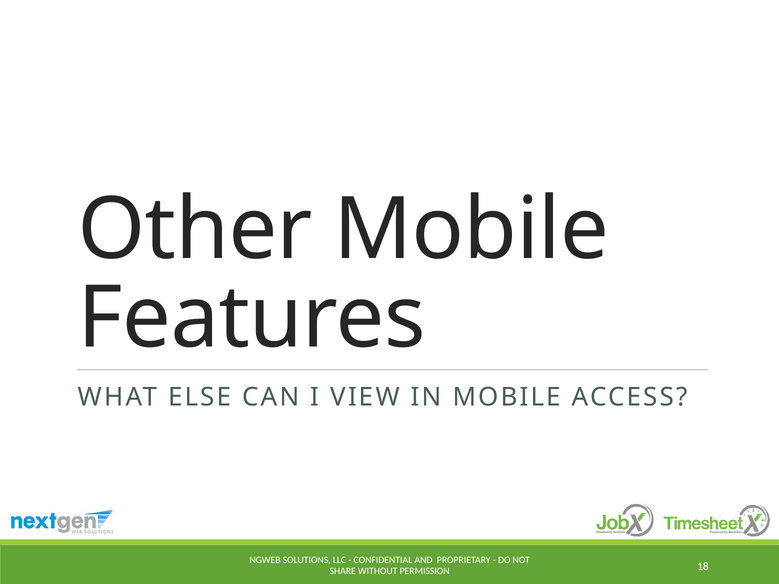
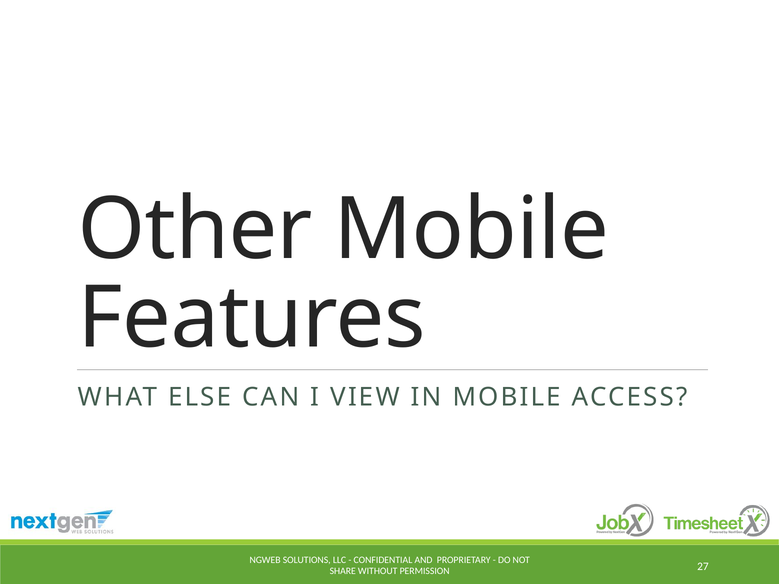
18: 18 -> 27 (703, 567)
